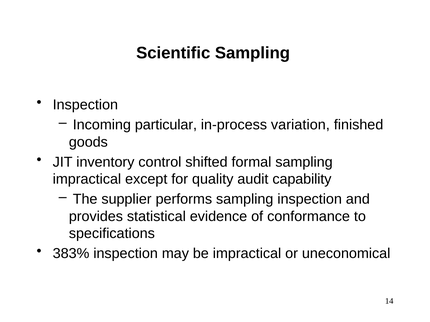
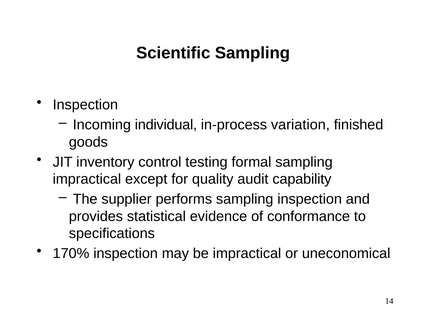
particular: particular -> individual (166, 125)
shifted: shifted -> testing (206, 162)
383%: 383% -> 170% (71, 254)
